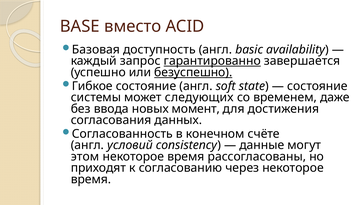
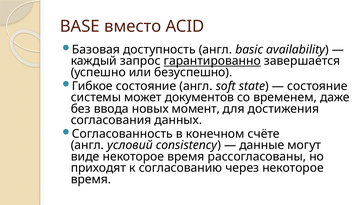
безуспешно underline: present -> none (193, 72)
следующих: следующих -> документов (199, 97)
этом: этом -> виде (85, 156)
